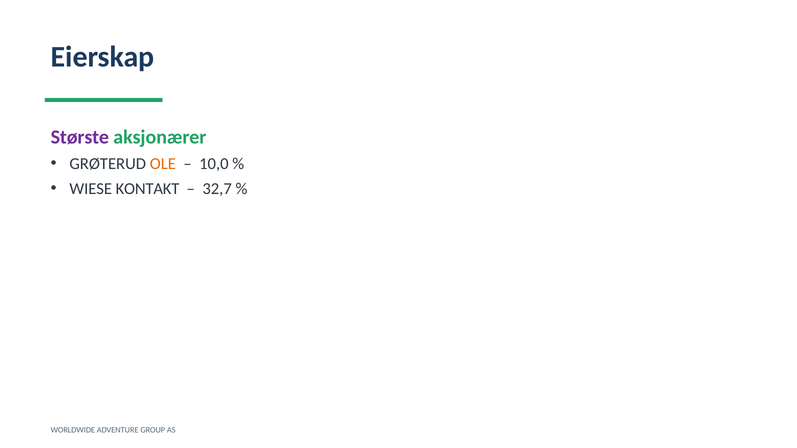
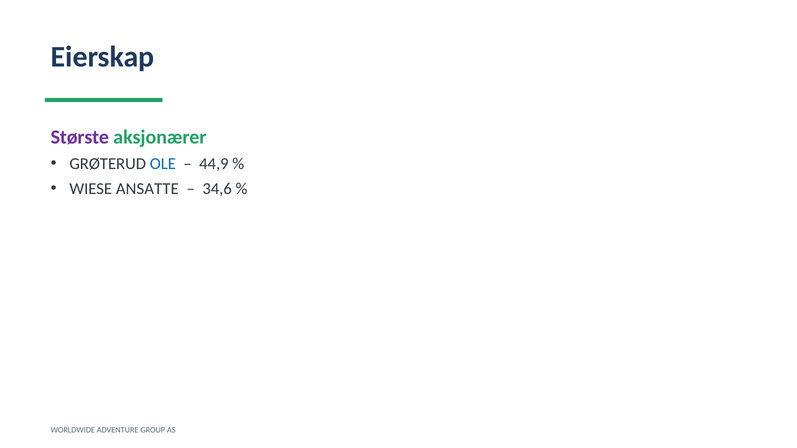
OLE colour: orange -> blue (163, 164)
10,0: 10,0 -> 44,9 (214, 164)
KONTAKT: KONTAKT -> ANSATTE (147, 189)
32,7: 32,7 -> 34,6 (217, 189)
